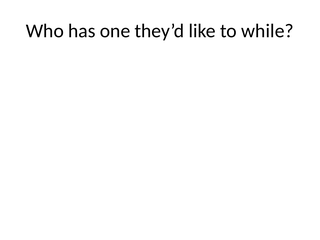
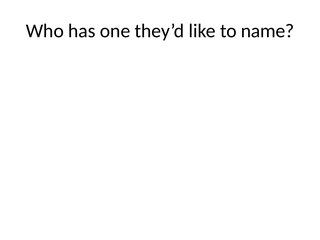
while: while -> name (268, 31)
